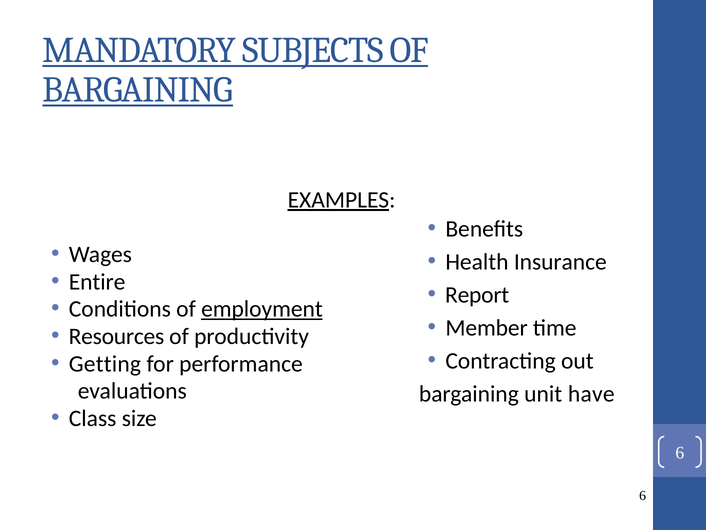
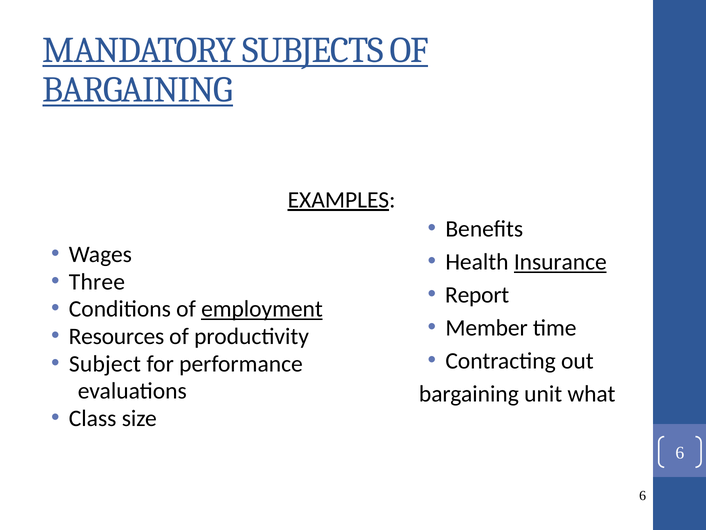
Insurance underline: none -> present (560, 262)
Entire: Entire -> Three (97, 282)
Getting: Getting -> Subject (105, 363)
have: have -> what (591, 393)
